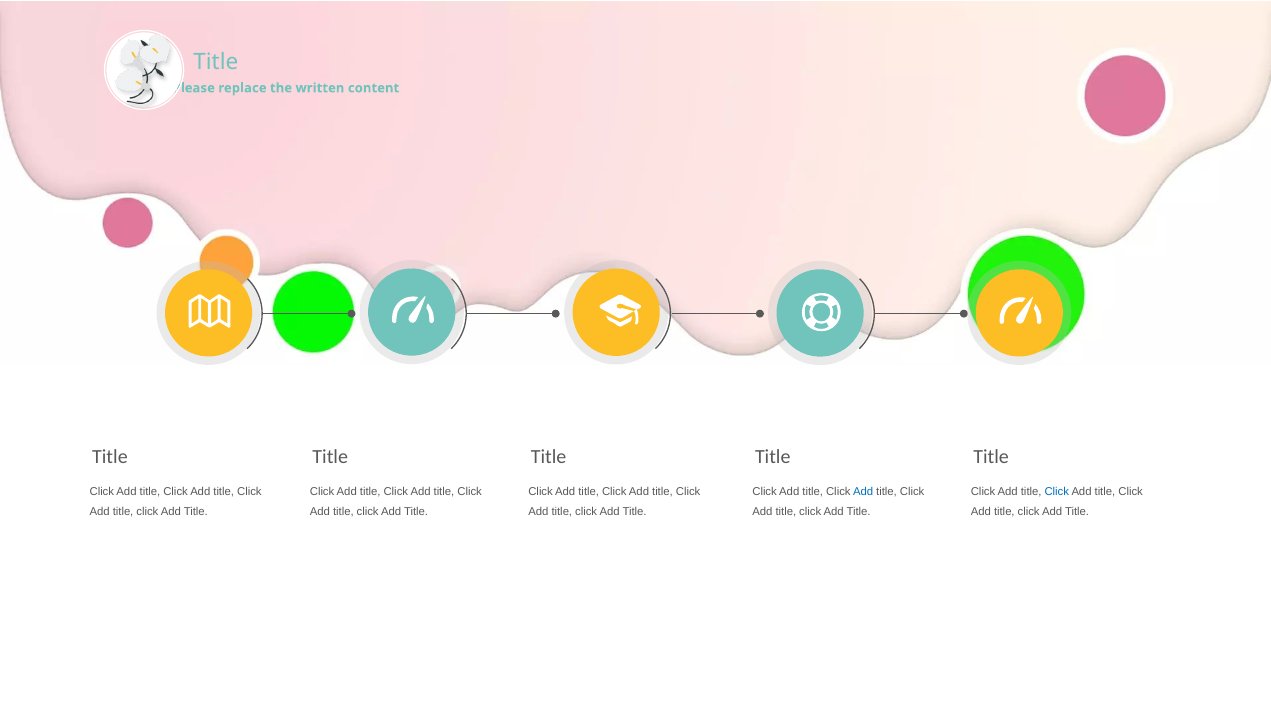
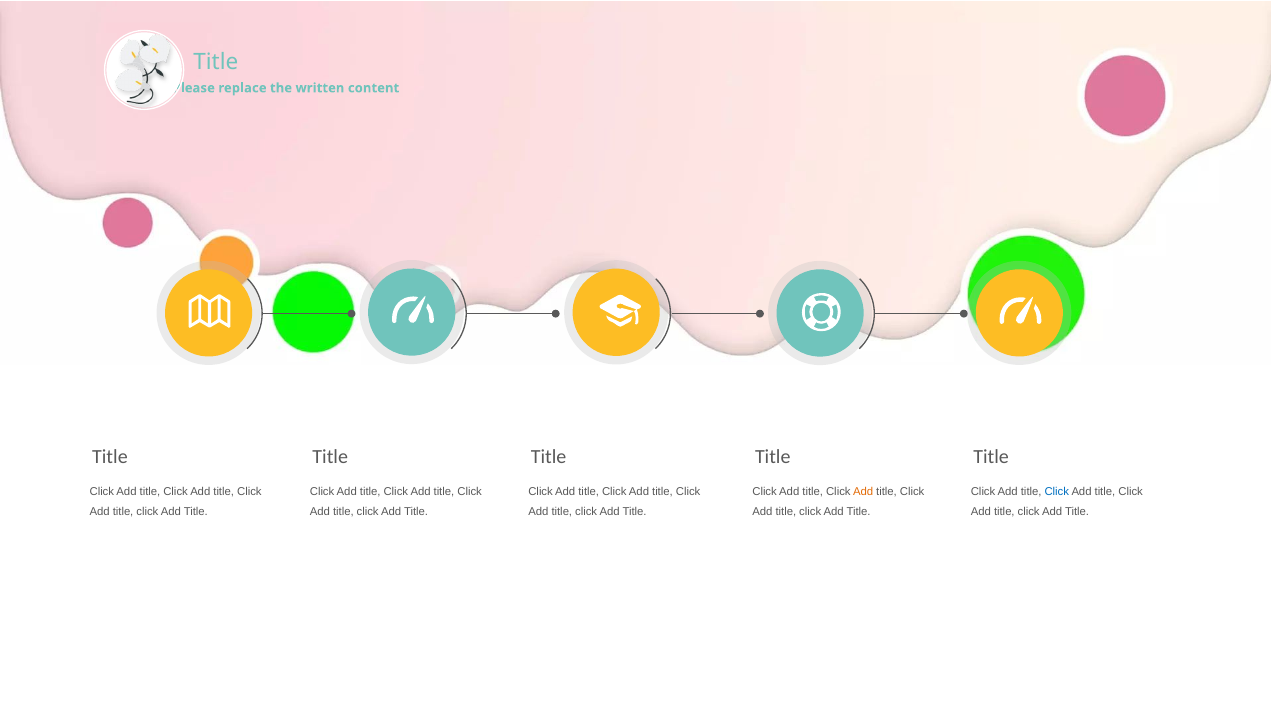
Add colour: blue -> orange (863, 492)
